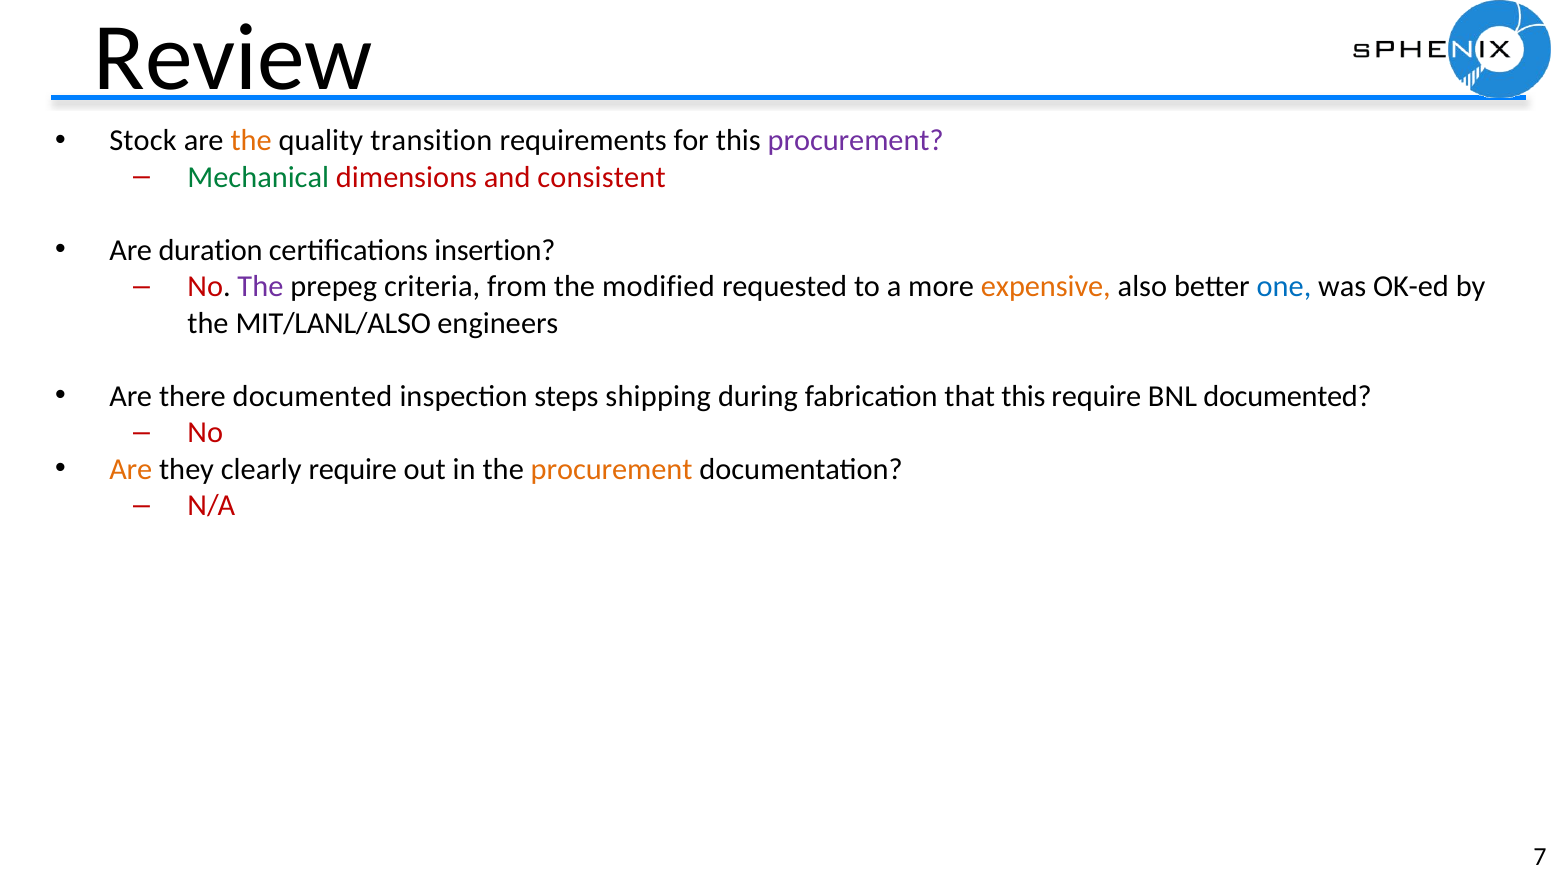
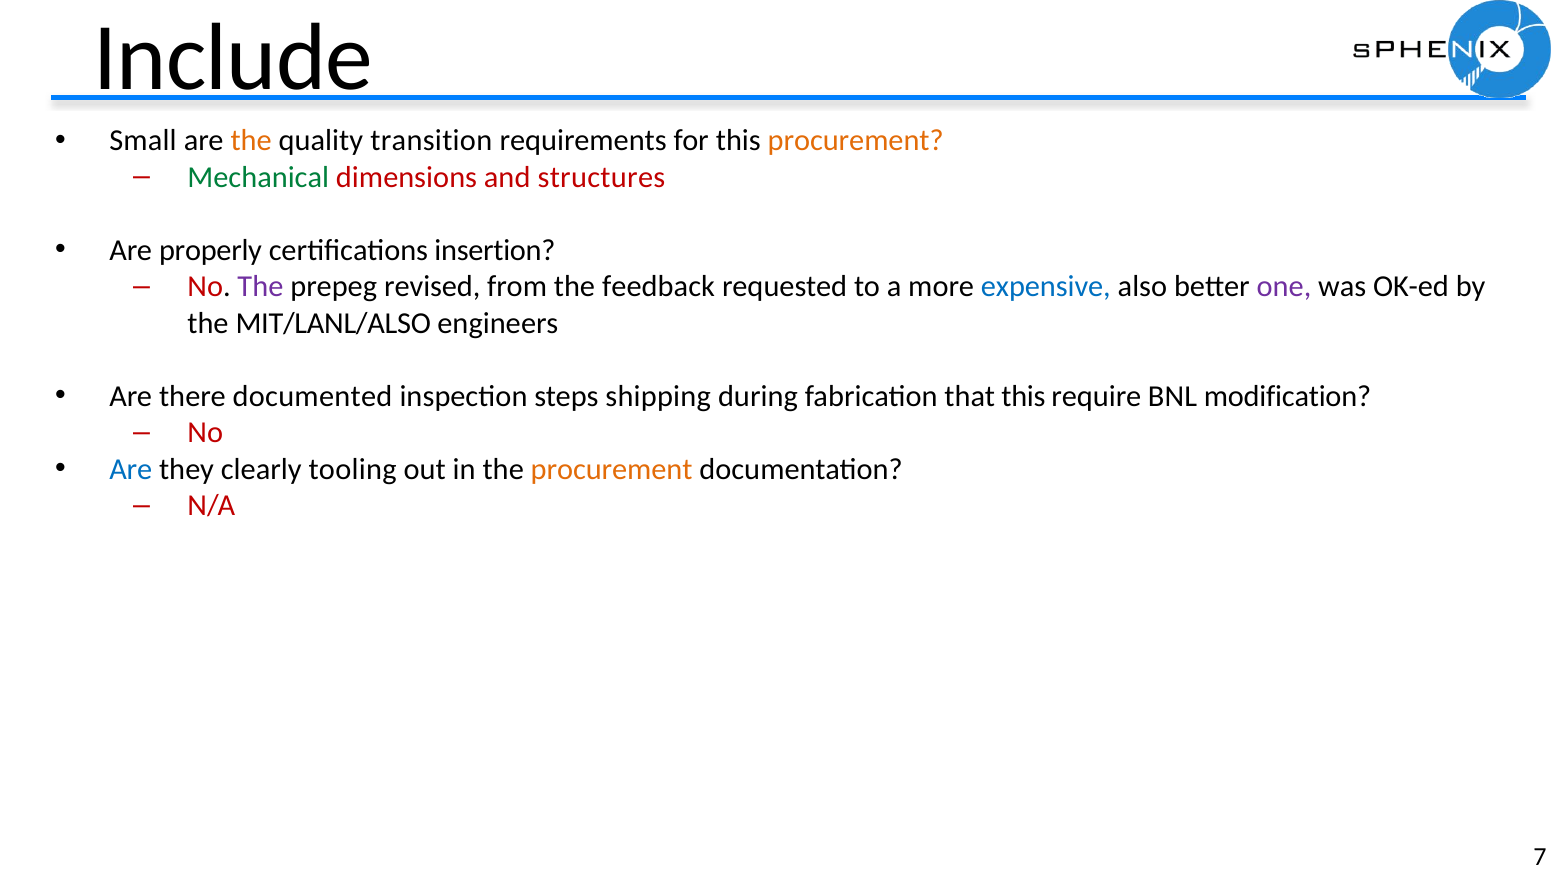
Review: Review -> Include (233, 58)
Stock: Stock -> Small (143, 141)
procurement colour: purple -> orange (856, 141)
consistent: consistent -> structures (601, 177)
duration: duration -> properly (211, 250)
criteria: criteria -> revised (432, 287)
modified: modified -> feedback (659, 287)
expensive colour: orange -> blue (1046, 287)
one colour: blue -> purple (1284, 287)
BNL documented: documented -> modification (1287, 396)
Are colour: orange -> blue (131, 469)
clearly require: require -> tooling (353, 469)
